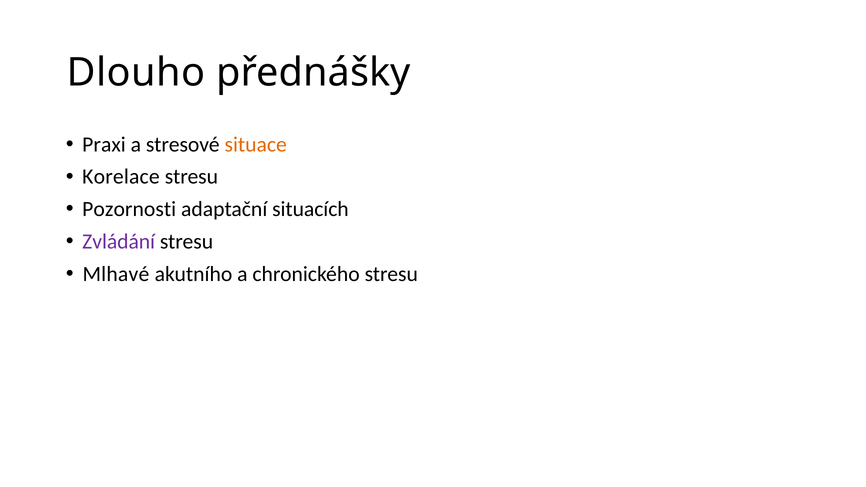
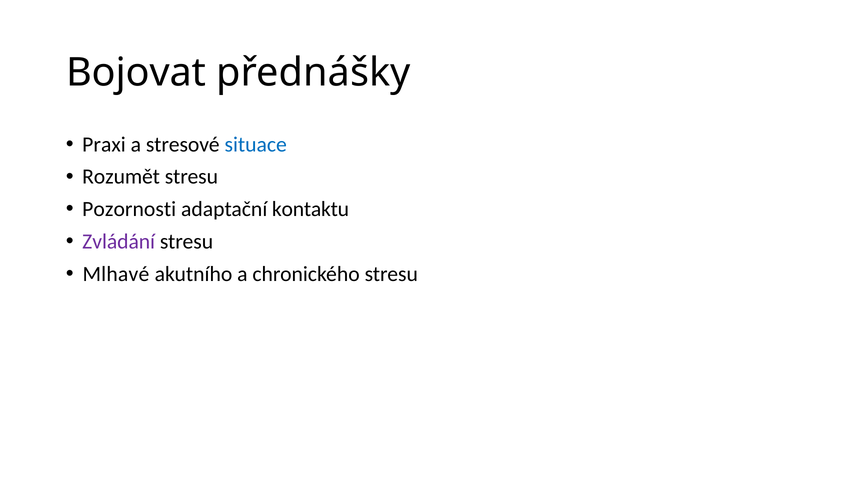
Dlouho: Dlouho -> Bojovat (136, 73)
situace colour: orange -> blue (256, 144)
Korelace: Korelace -> Rozumět (121, 177)
situacích: situacích -> kontaktu (311, 209)
